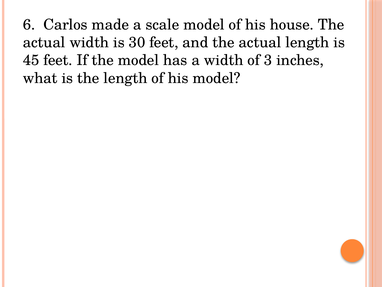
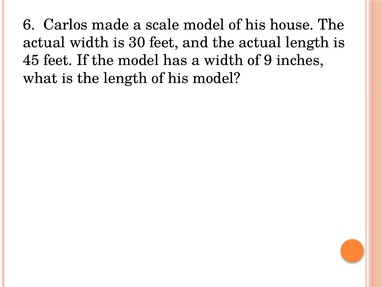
3: 3 -> 9 (268, 60)
